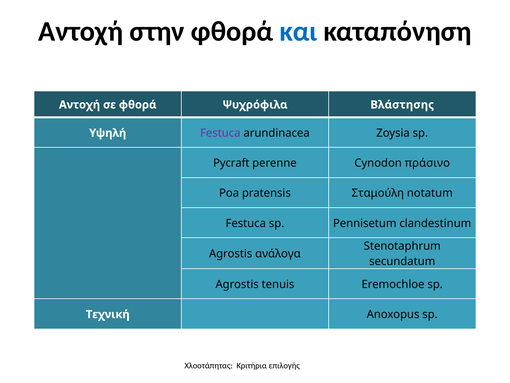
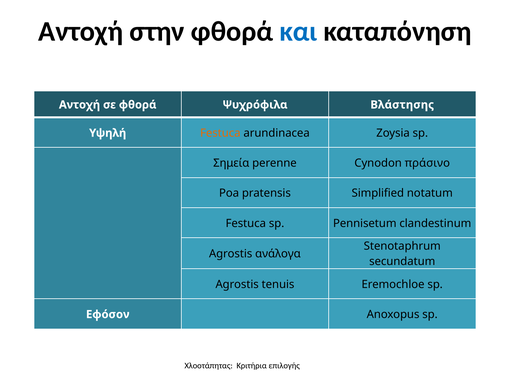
Festuca colour: purple -> orange (220, 133)
Pycraft: Pycraft -> Σημεία (231, 163)
Σταμούλη: Σταμούλη -> Simplified (378, 193)
Τεχνική: Τεχνική -> Εφόσον (108, 314)
